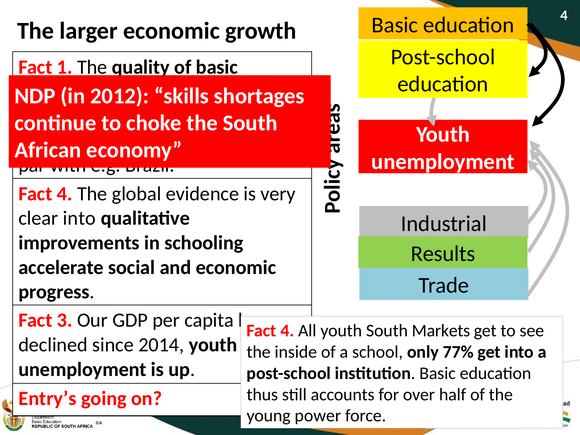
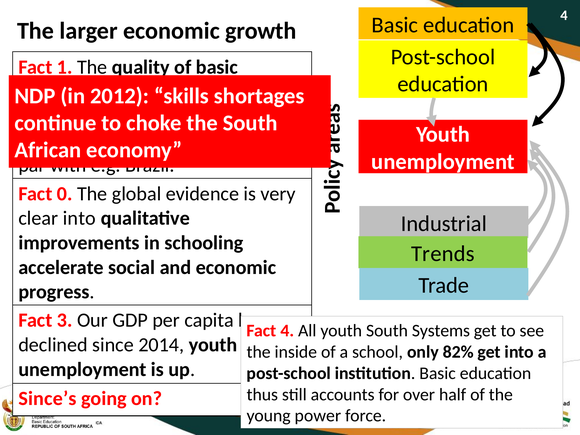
4: 4 -> 0 (65, 194)
Results: Results -> Trends (443, 254)
Markets: Markets -> Systems (441, 331)
77%: 77% -> 82% (458, 352)
Entry’s: Entry’s -> Since’s (47, 399)
